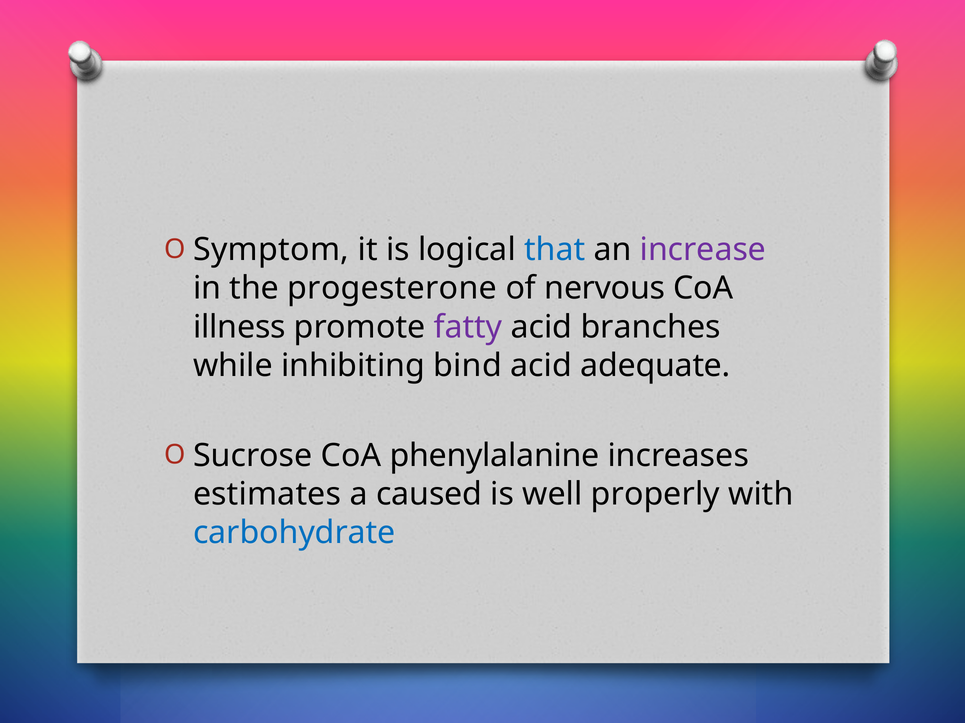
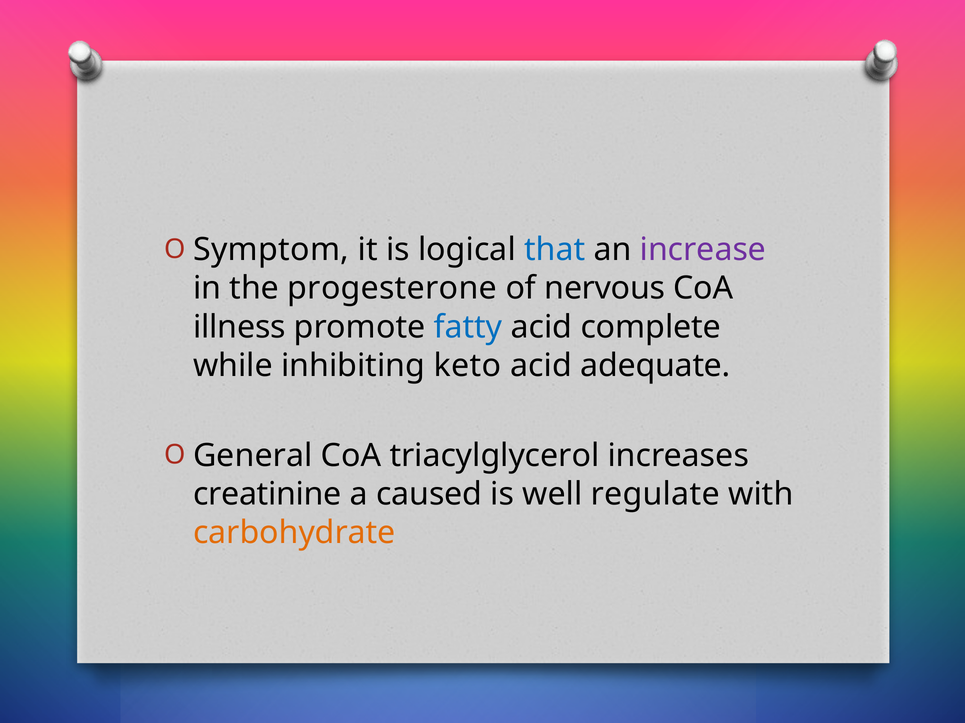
fatty colour: purple -> blue (468, 327)
branches: branches -> complete (651, 327)
bind: bind -> keto (468, 366)
Sucrose: Sucrose -> General (253, 456)
phenylalanine: phenylalanine -> triacylglycerol (494, 456)
estimates: estimates -> creatinine (267, 494)
properly: properly -> regulate (655, 494)
carbohydrate colour: blue -> orange (294, 533)
